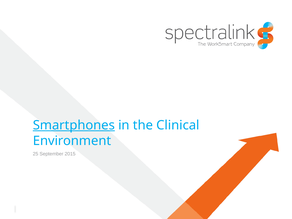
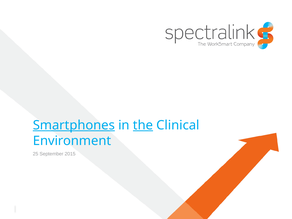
the underline: none -> present (143, 125)
